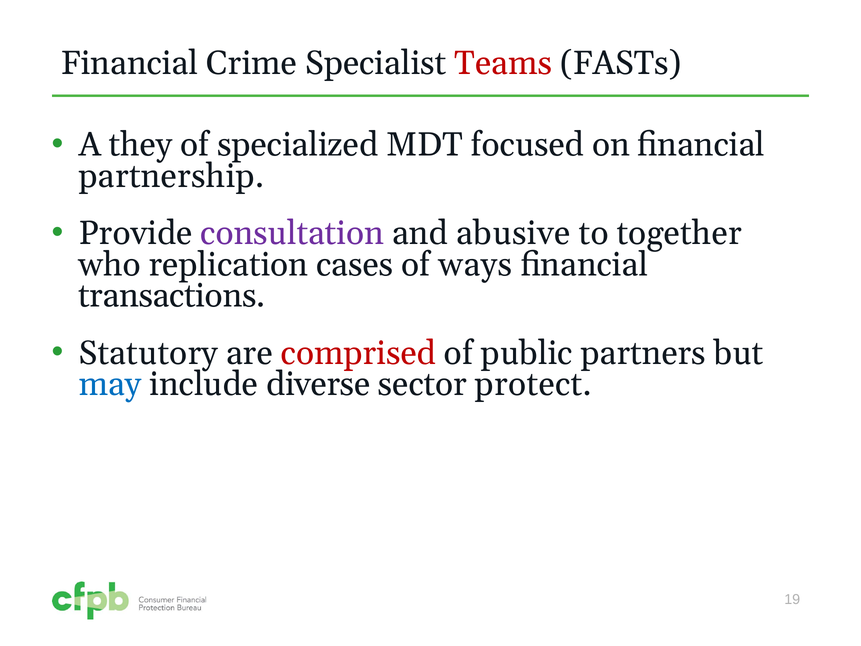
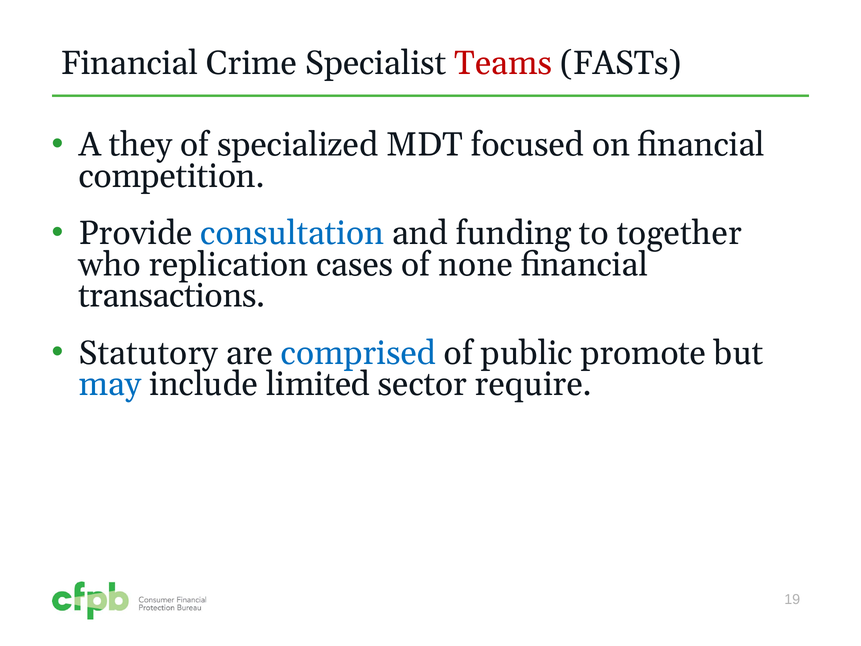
partnership: partnership -> competition (172, 176)
consultation colour: purple -> blue (292, 233)
abusive: abusive -> funding (513, 233)
ways: ways -> none (476, 264)
comprised colour: red -> blue (358, 353)
partners: partners -> promote (643, 353)
diverse: diverse -> limited (318, 384)
protect: protect -> require (533, 384)
